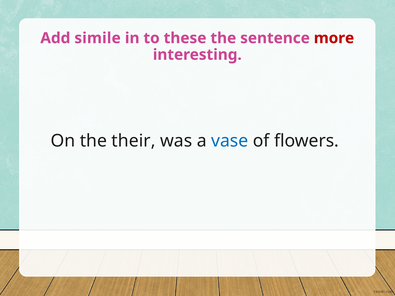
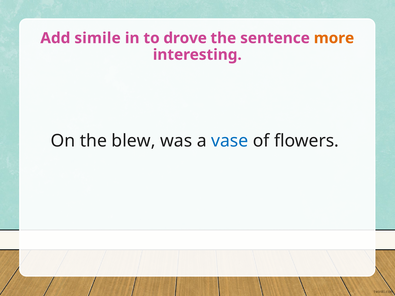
these: these -> drove (185, 38)
more colour: red -> orange (334, 38)
their: their -> blew (134, 141)
